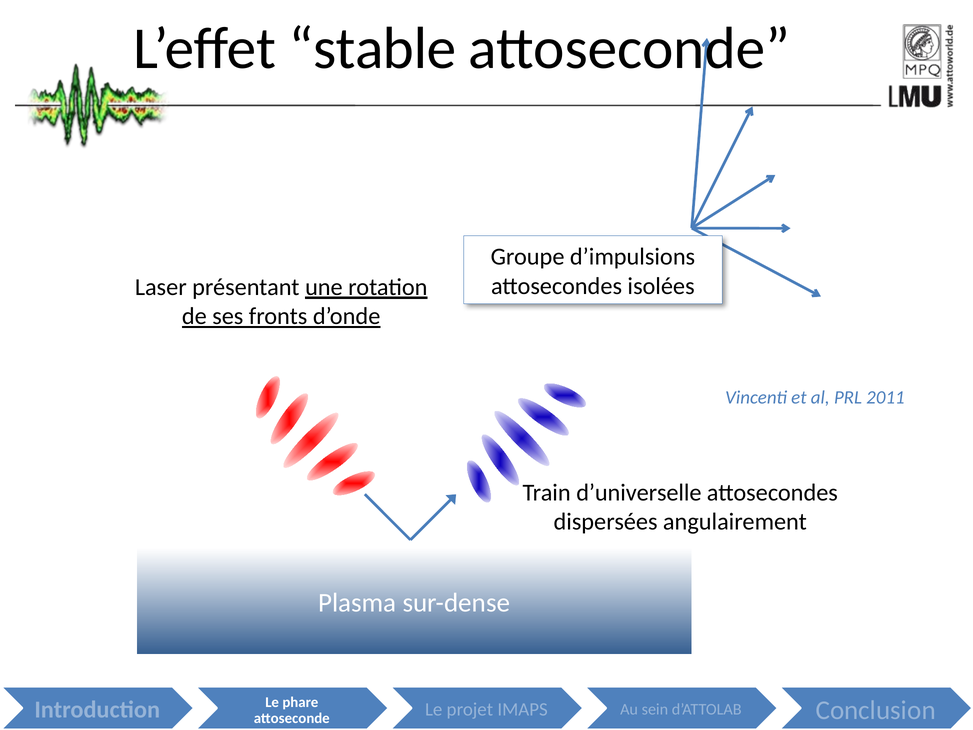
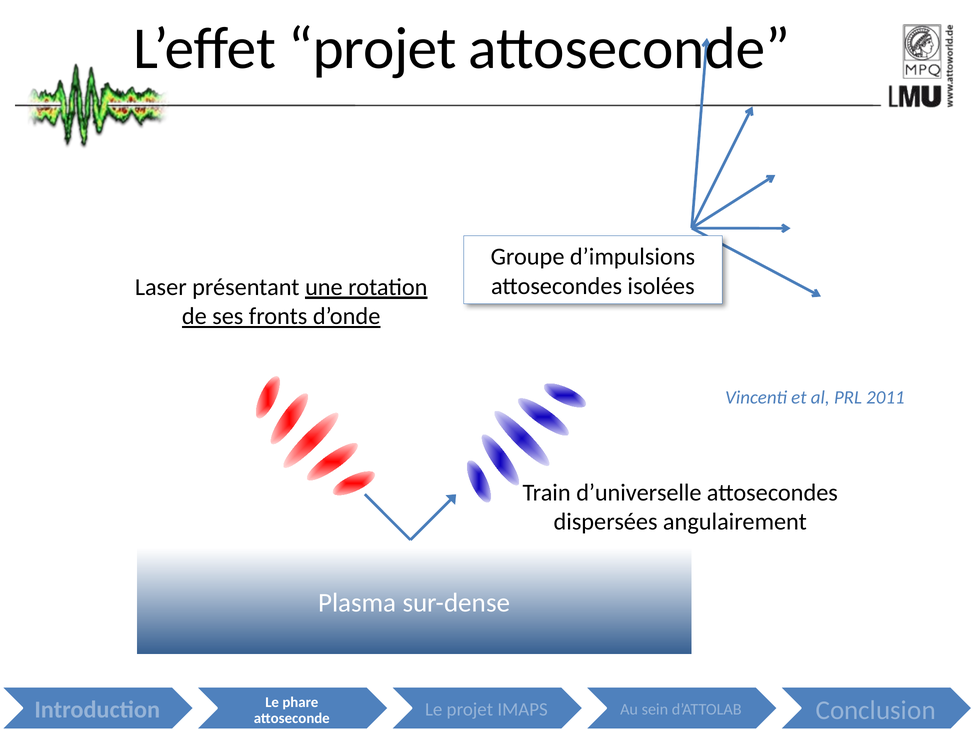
L’effet stable: stable -> projet (372, 49)
